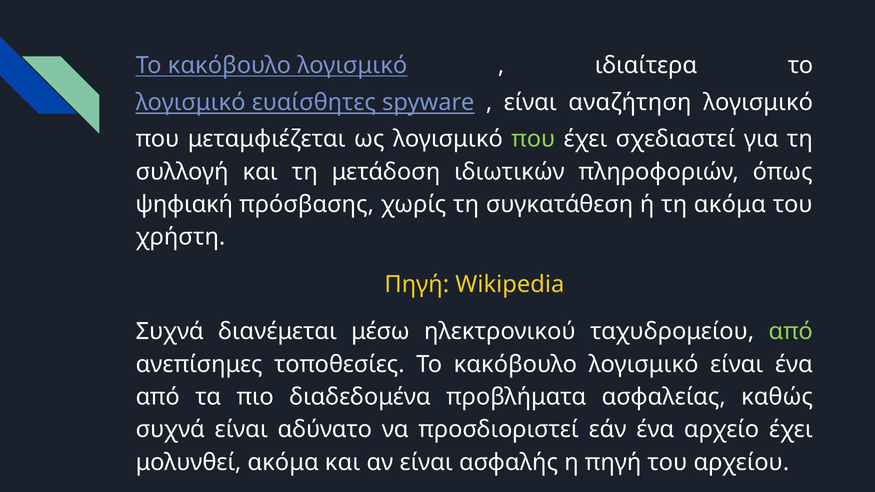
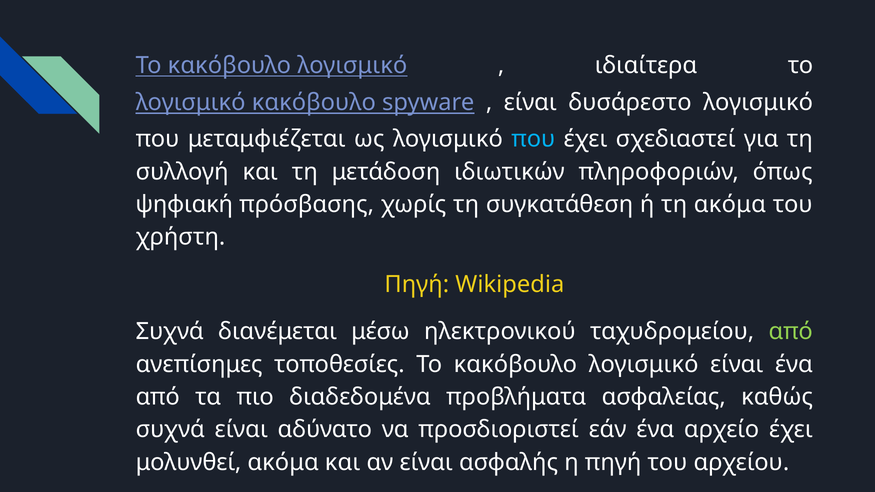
λογισμικό ευαίσθητες: ευαίσθητες -> κακόβουλο (314, 102)
αναζήτηση: αναζήτηση -> δυσάρεστο (630, 102)
που colour: light green -> light blue (533, 139)
